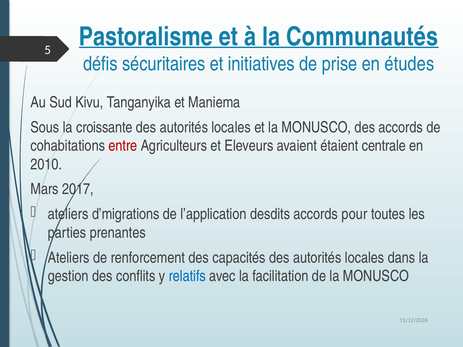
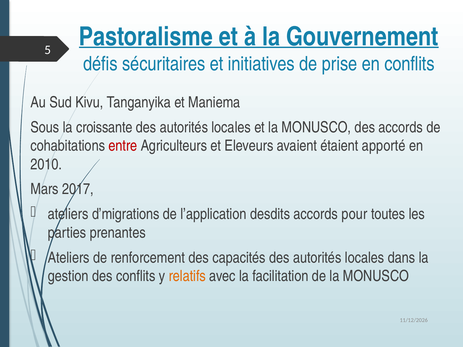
Communautés: Communautés -> Gouvernement (362, 37)
en études: études -> conflits (410, 64)
centrale: centrale -> apporté (384, 146)
relatifs colour: blue -> orange (187, 276)
